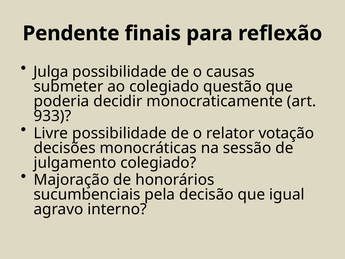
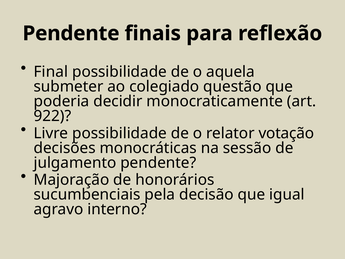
Julga: Julga -> Final (51, 72)
causas: causas -> aquela (230, 72)
933: 933 -> 922 (52, 116)
julgamento colegiado: colegiado -> pendente (158, 163)
